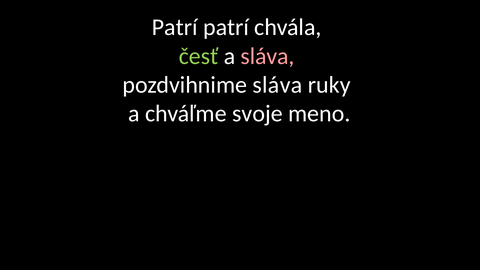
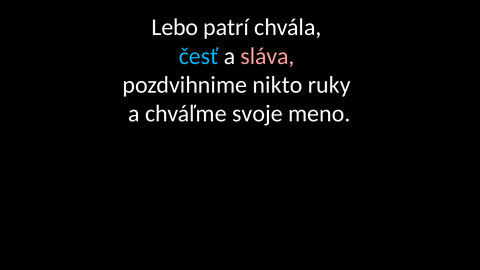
Patrí: Patrí -> Lebo (175, 27)
česť colour: light green -> light blue (199, 56)
pozdvihnime sláva: sláva -> nikto (278, 85)
